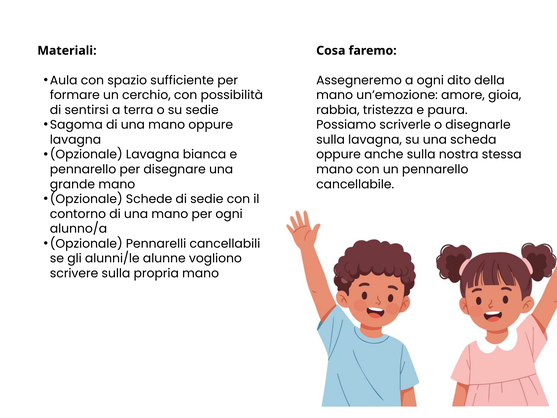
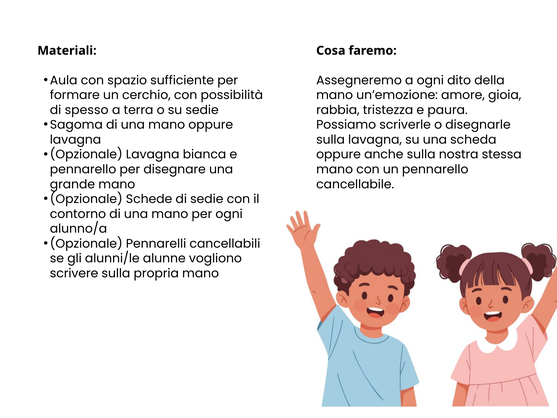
sentirsi: sentirsi -> spesso (87, 110)
